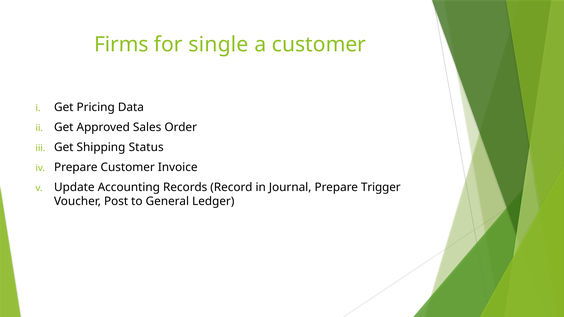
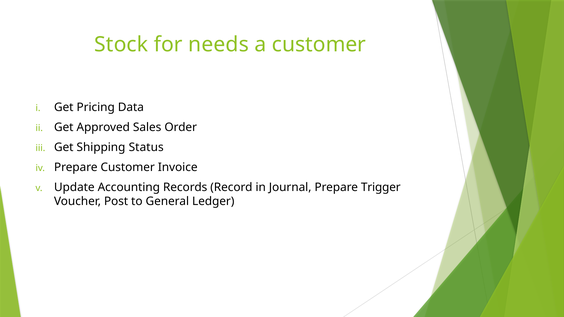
Firms: Firms -> Stock (121, 44)
single: single -> needs (219, 44)
